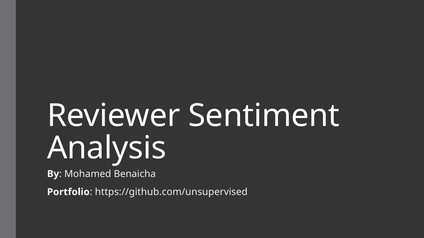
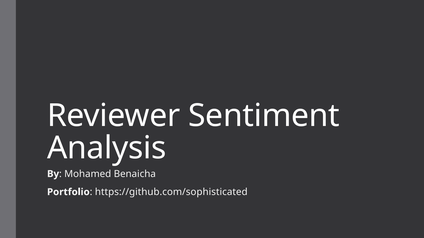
https://github.com/unsupervised: https://github.com/unsupervised -> https://github.com/sophisticated (171, 192)
